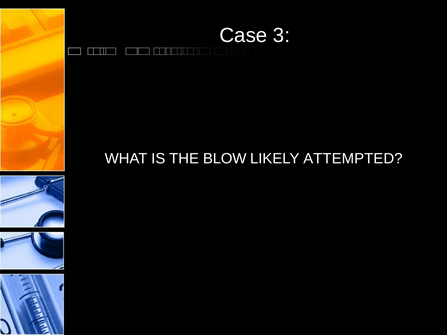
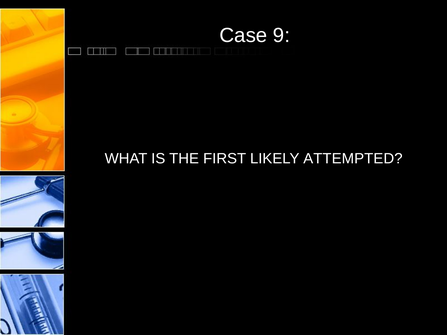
3: 3 -> 9 (282, 36)
BLOW: BLOW -> FIRST (225, 159)
